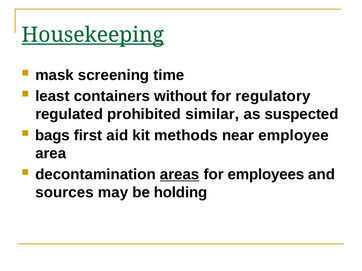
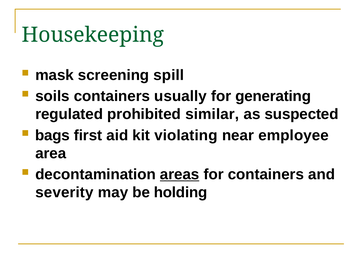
Housekeeping underline: present -> none (93, 35)
time: time -> spill (169, 75)
least: least -> soils (52, 96)
without: without -> usually (181, 96)
regulatory: regulatory -> generating (273, 96)
methods: methods -> violating (186, 136)
for employees: employees -> containers (266, 175)
sources: sources -> severity (64, 193)
